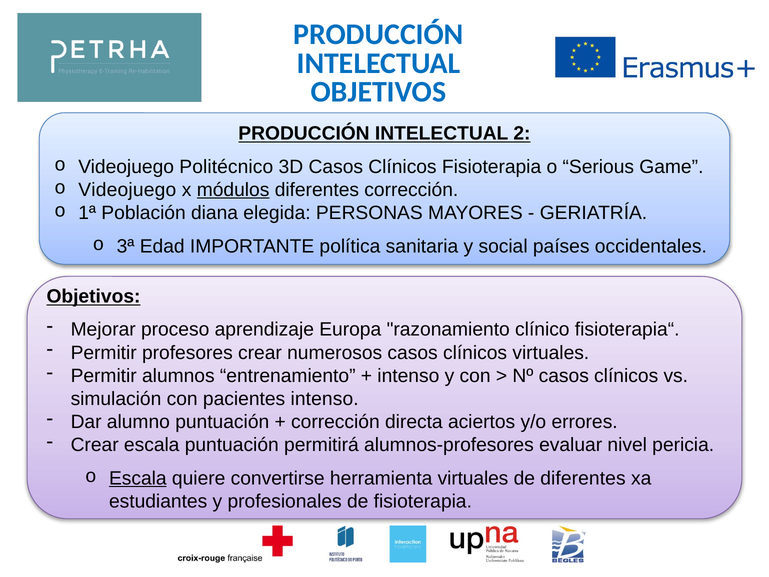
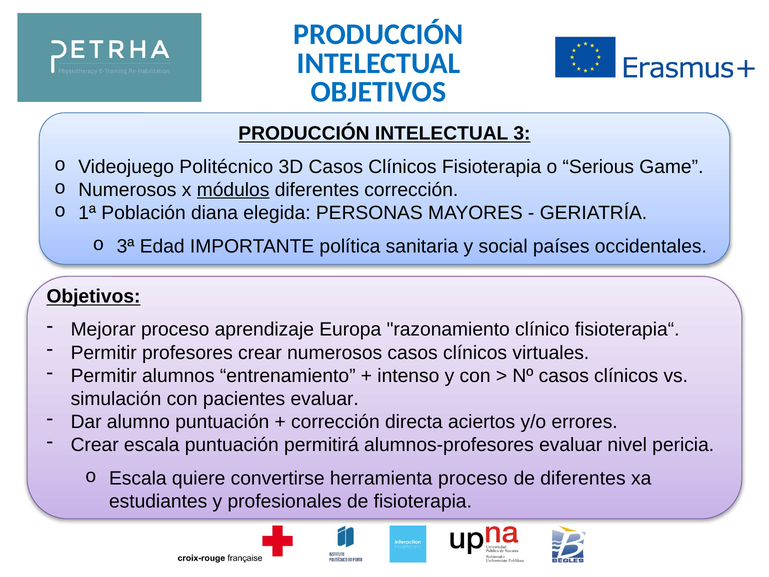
2: 2 -> 3 (522, 133)
Videojuego: Videojuego -> Numerosos (127, 190)
pacientes intenso: intenso -> evaluar (325, 399)
Escala underline: present -> none (138, 478)
herramienta virtuales: virtuales -> proceso (473, 478)
